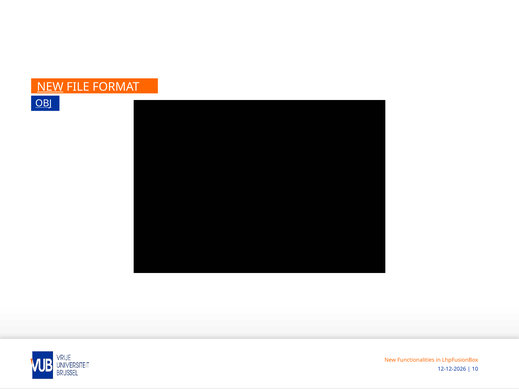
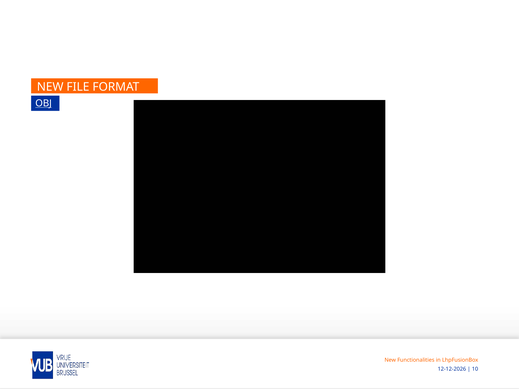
NEW underline: present -> none (50, 87)
